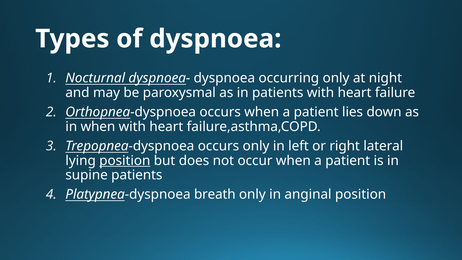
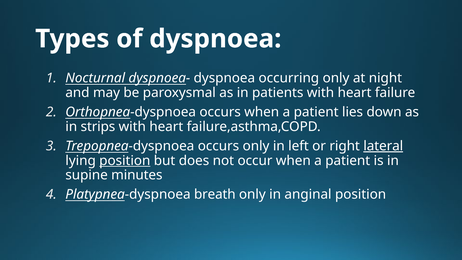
in when: when -> strips (98, 127)
lateral underline: none -> present (383, 146)
supine patients: patients -> minutes (137, 175)
